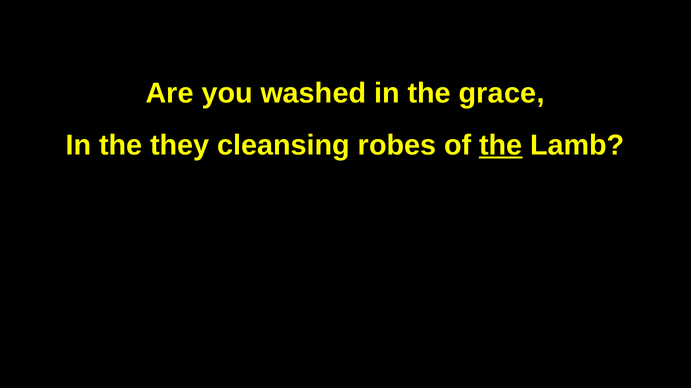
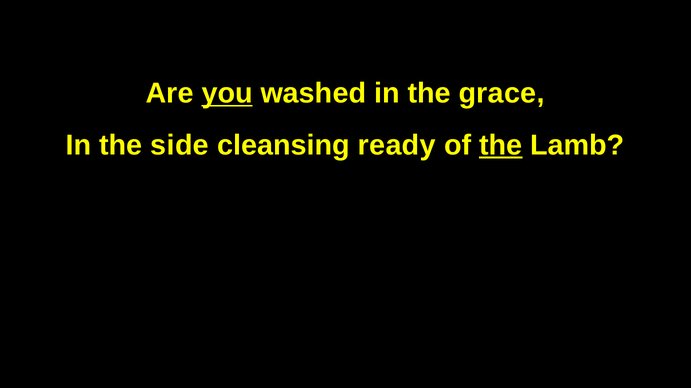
you underline: none -> present (227, 94)
they: they -> side (180, 145)
robes: robes -> ready (397, 145)
